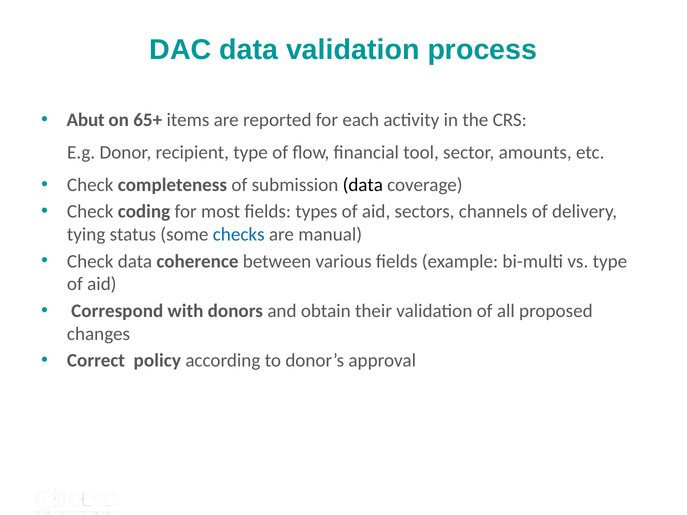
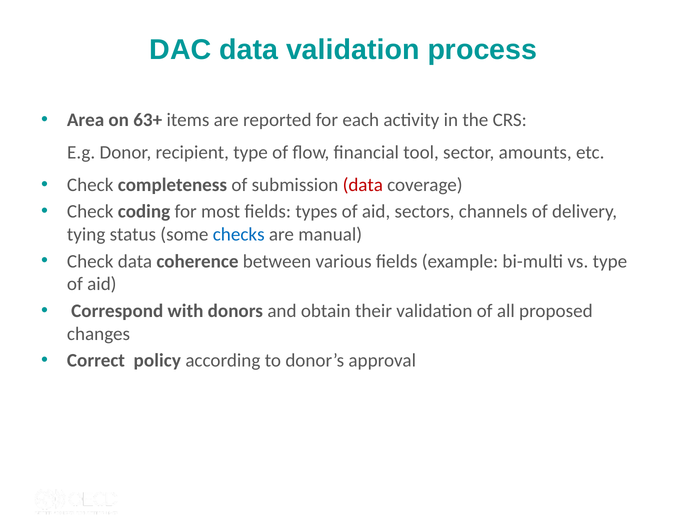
Abut: Abut -> Area (86, 120)
65+: 65+ -> 63+ (148, 120)
data colour: black -> red (363, 185)
